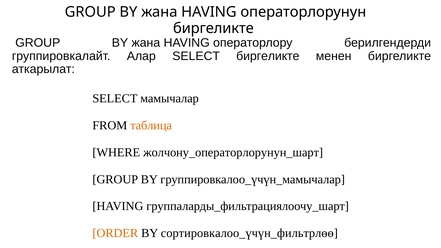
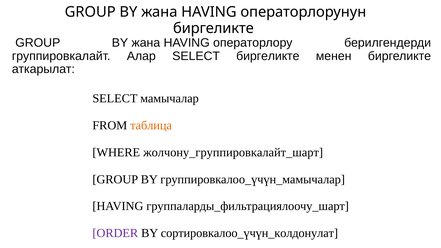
жолчону_операторлорунун_шарт: жолчону_операторлорунун_шарт -> жолчону_группировкалайт_шарт (233, 152)
ORDER colour: orange -> purple (115, 233)
сортировкалоо_үчүн_фильтрлөө: сортировкалоо_үчүн_фильтрлөө -> сортировкалоо_үчүн_колдонулат (249, 233)
